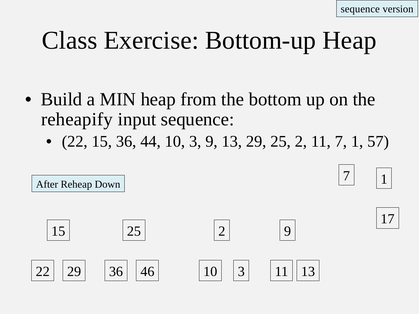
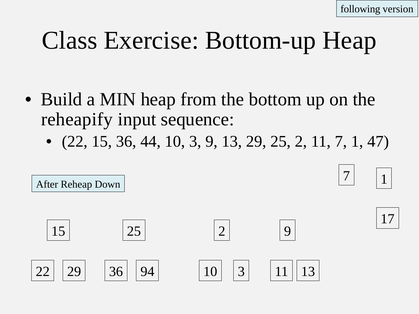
sequence: sequence -> following (360, 9)
57: 57 -> 47 (378, 142)
46: 46 -> 94 (147, 272)
